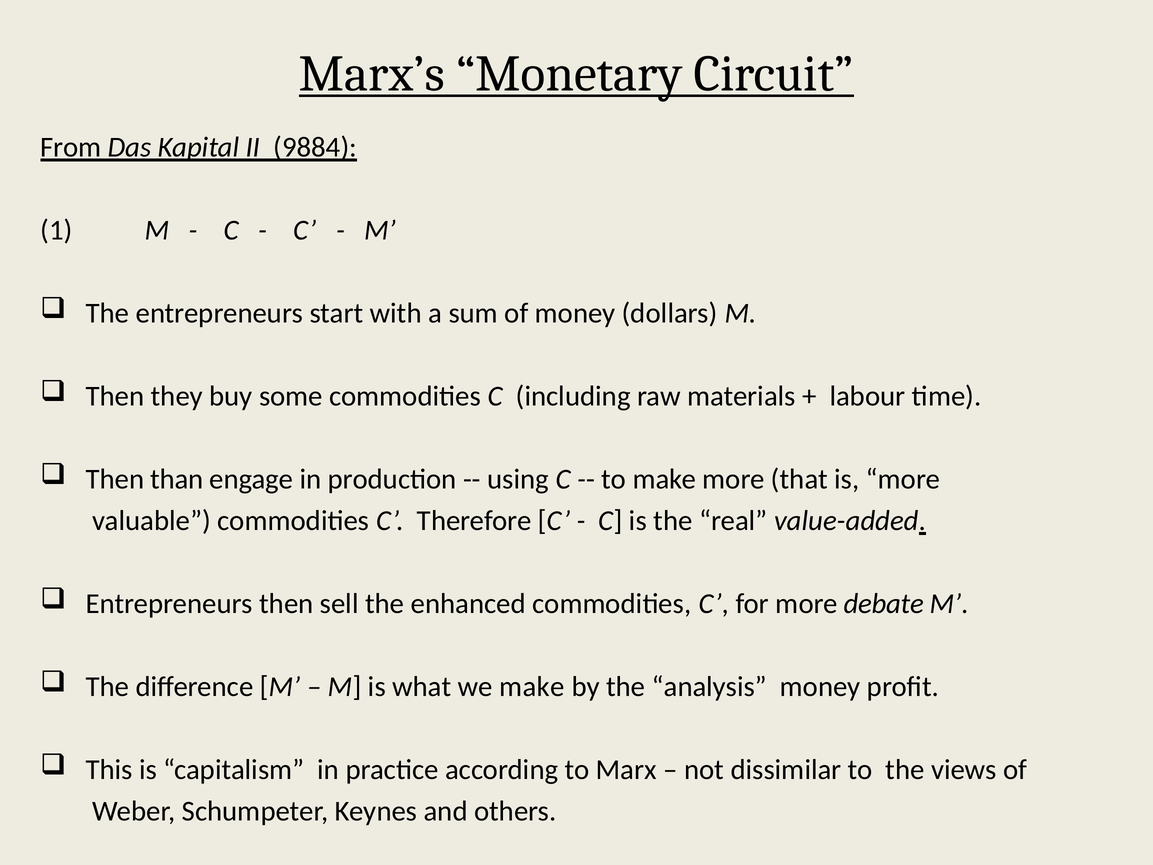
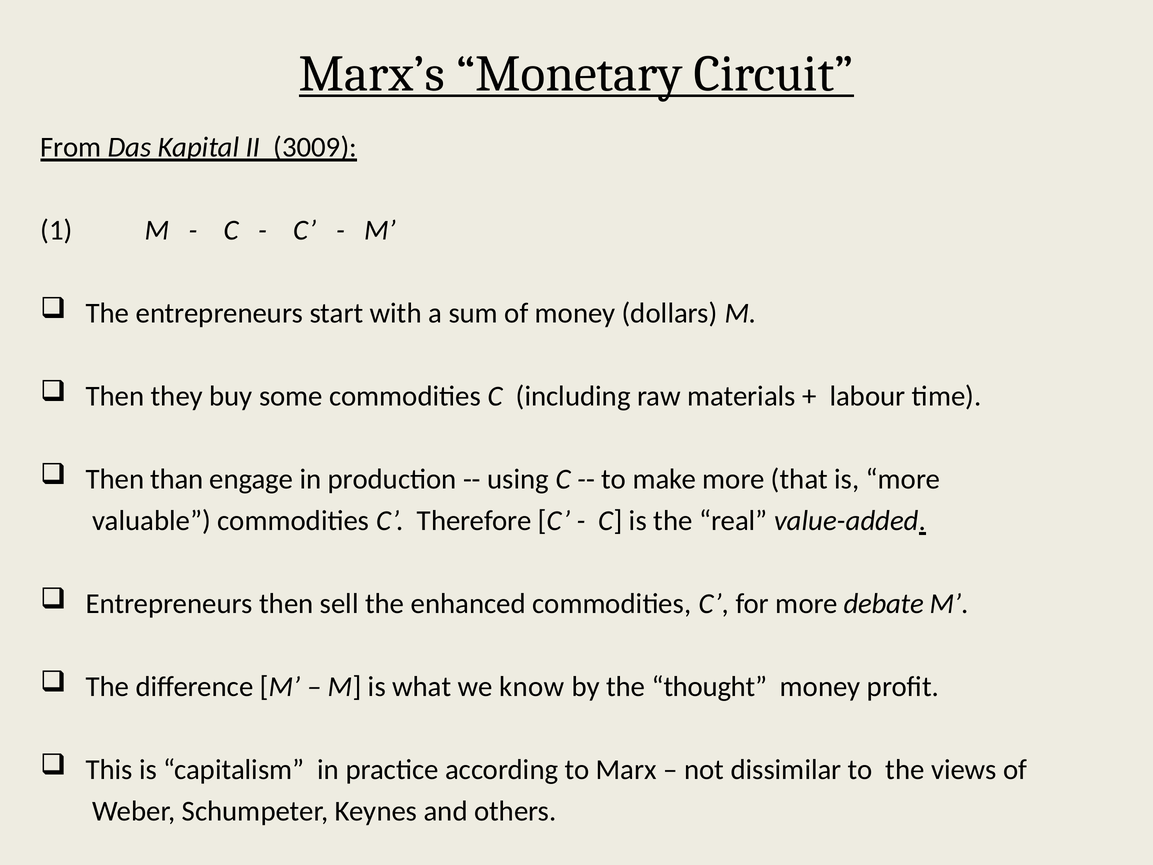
9884: 9884 -> 3009 (315, 147)
we make: make -> know (532, 687)
analysis: analysis -> thought (709, 687)
